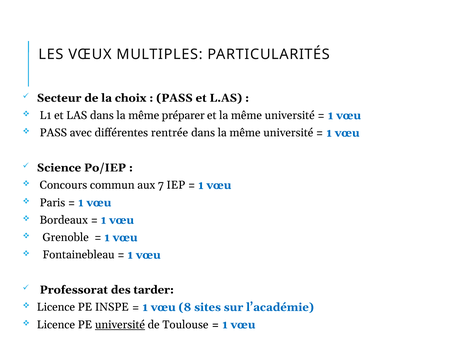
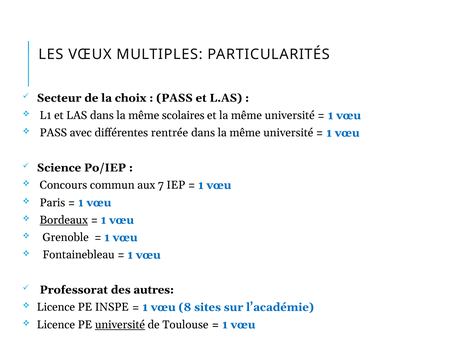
préparer: préparer -> scolaires (183, 116)
Bordeaux underline: none -> present (64, 220)
tarder: tarder -> autres (154, 290)
